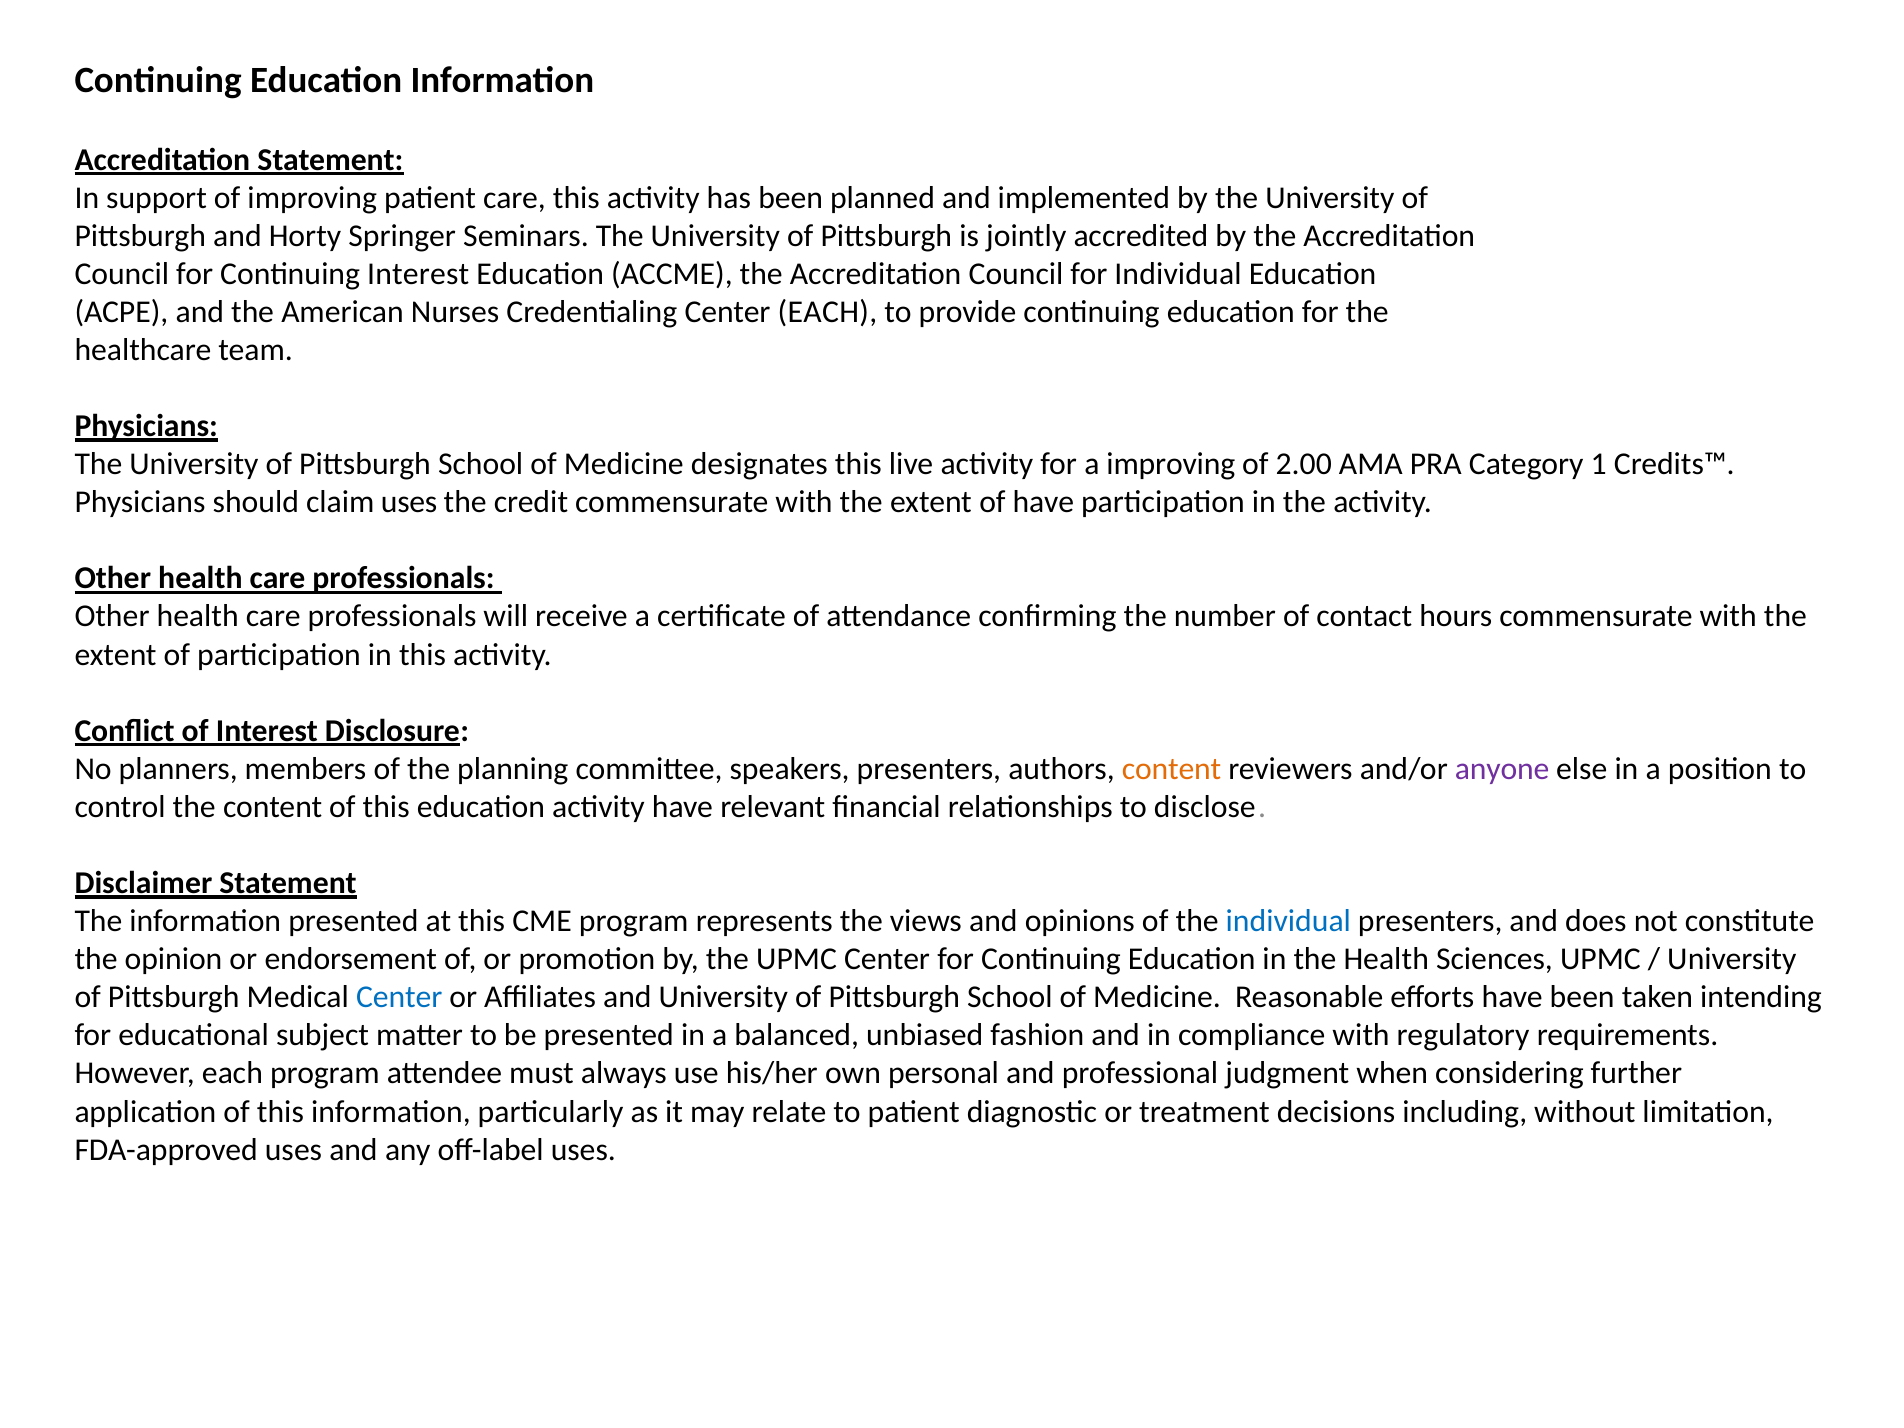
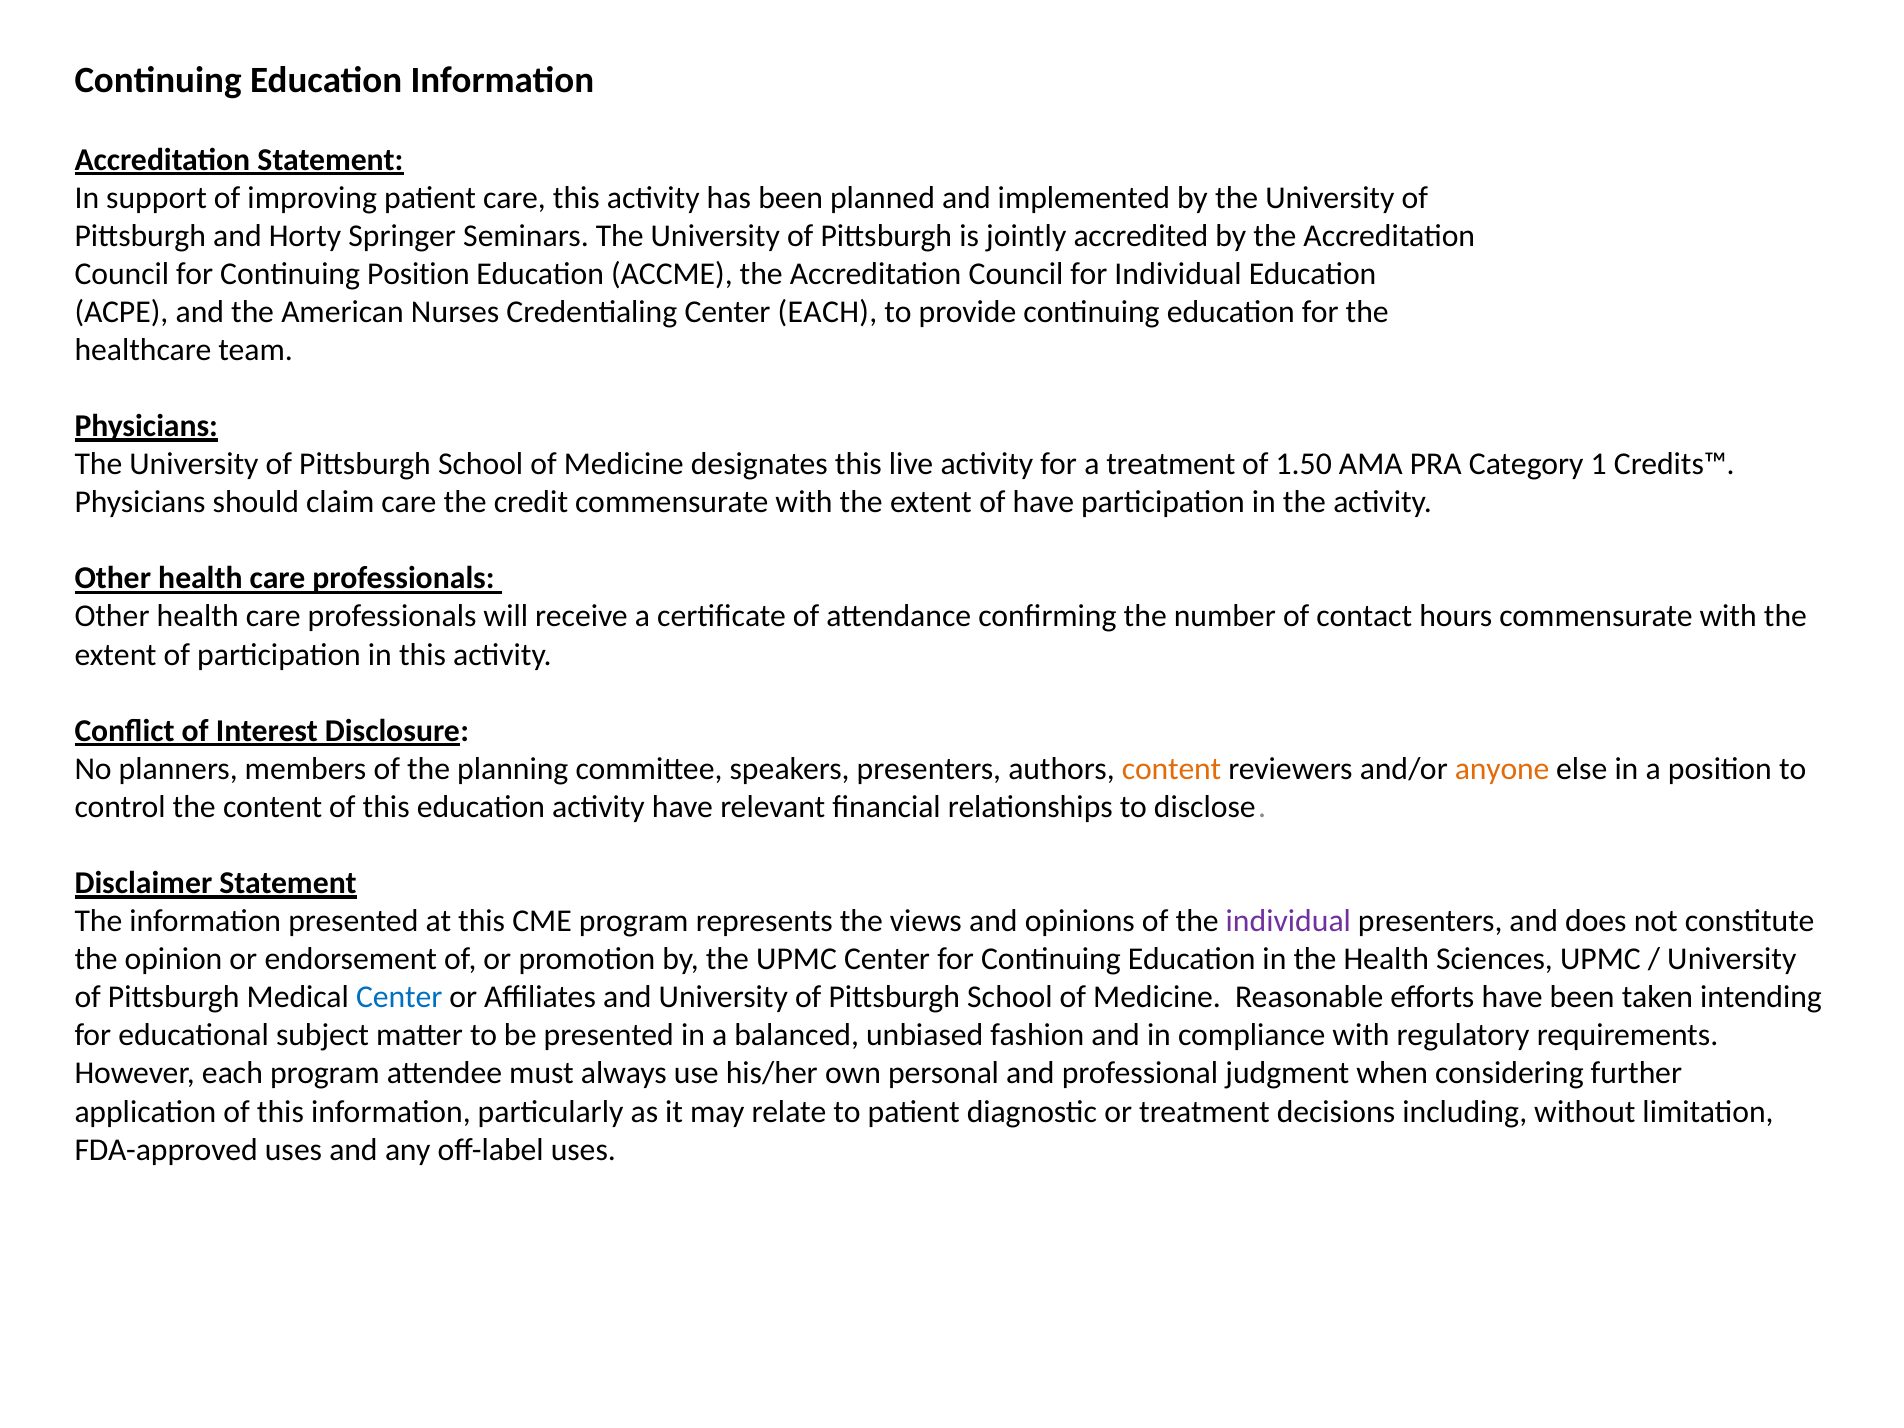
Continuing Interest: Interest -> Position (418, 274)
a improving: improving -> treatment (1171, 464)
2.00: 2.00 -> 1.50 (1304, 464)
claim uses: uses -> care (409, 502)
anyone colour: purple -> orange (1502, 769)
individual colour: blue -> purple (1288, 921)
